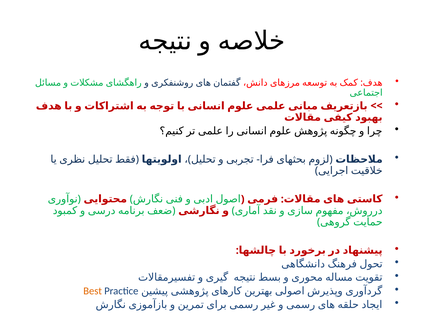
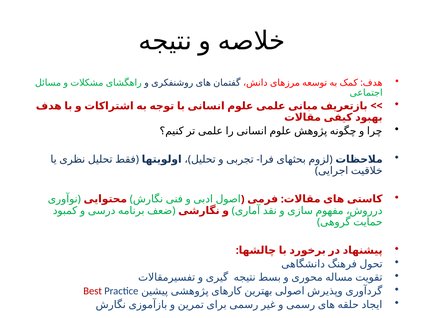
Best colour: orange -> red (93, 291)
